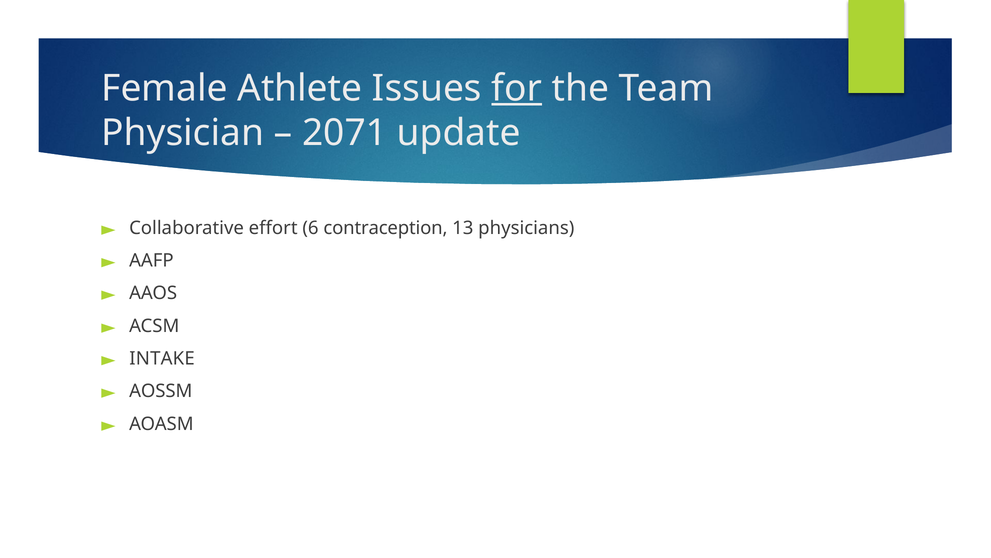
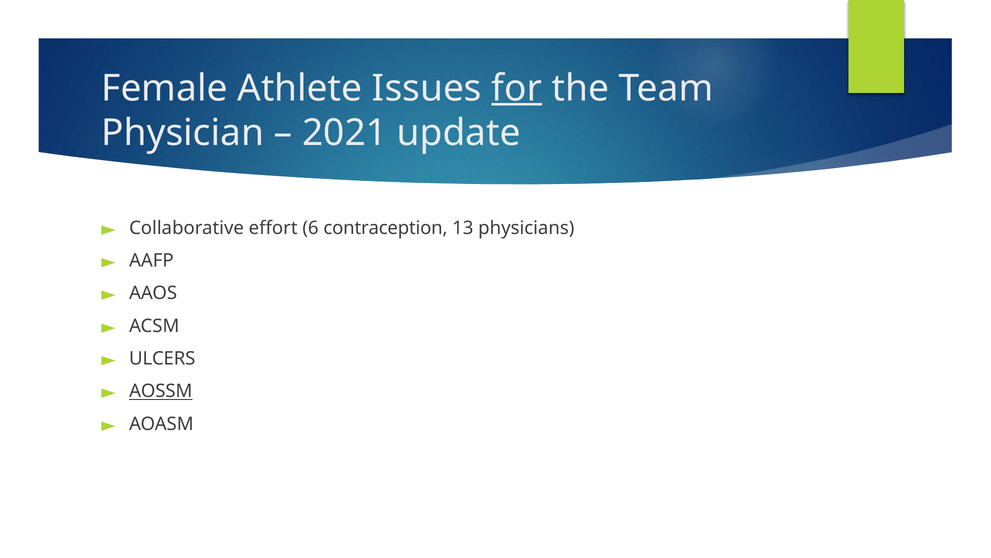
2071: 2071 -> 2021 (345, 133)
INTAKE: INTAKE -> ULCERS (162, 358)
AOSSM underline: none -> present (161, 391)
